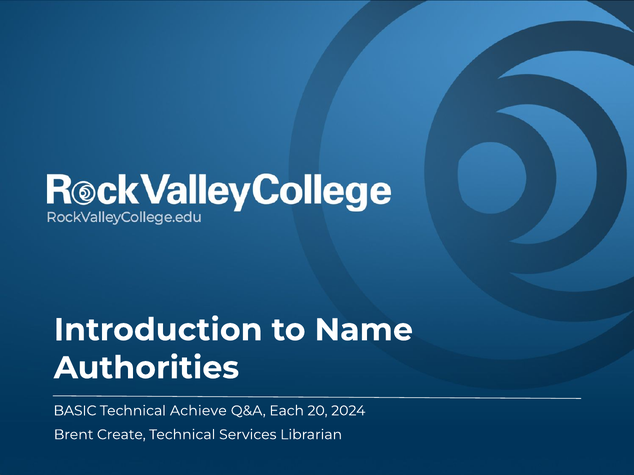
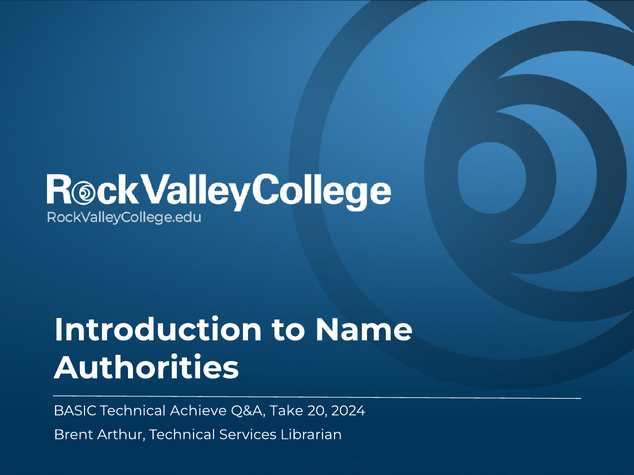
Each: Each -> Take (287, 411)
Create: Create -> Arthur (121, 435)
